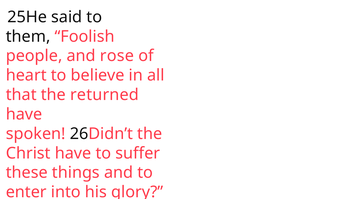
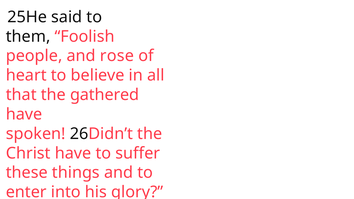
returned: returned -> gathered (105, 95)
